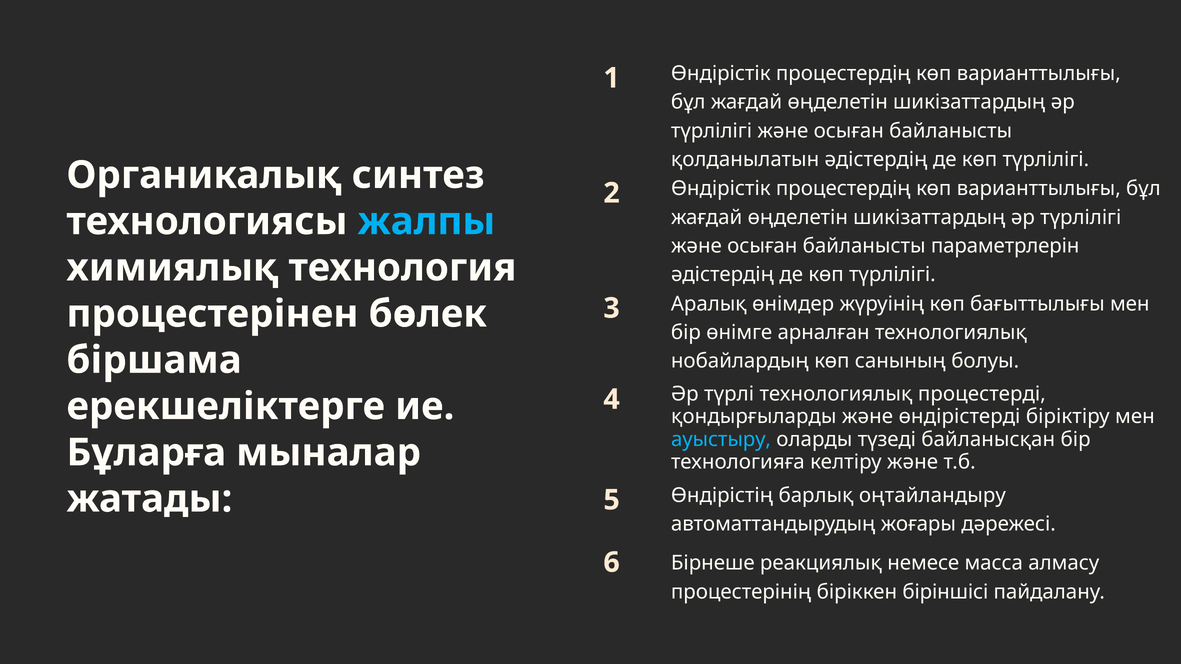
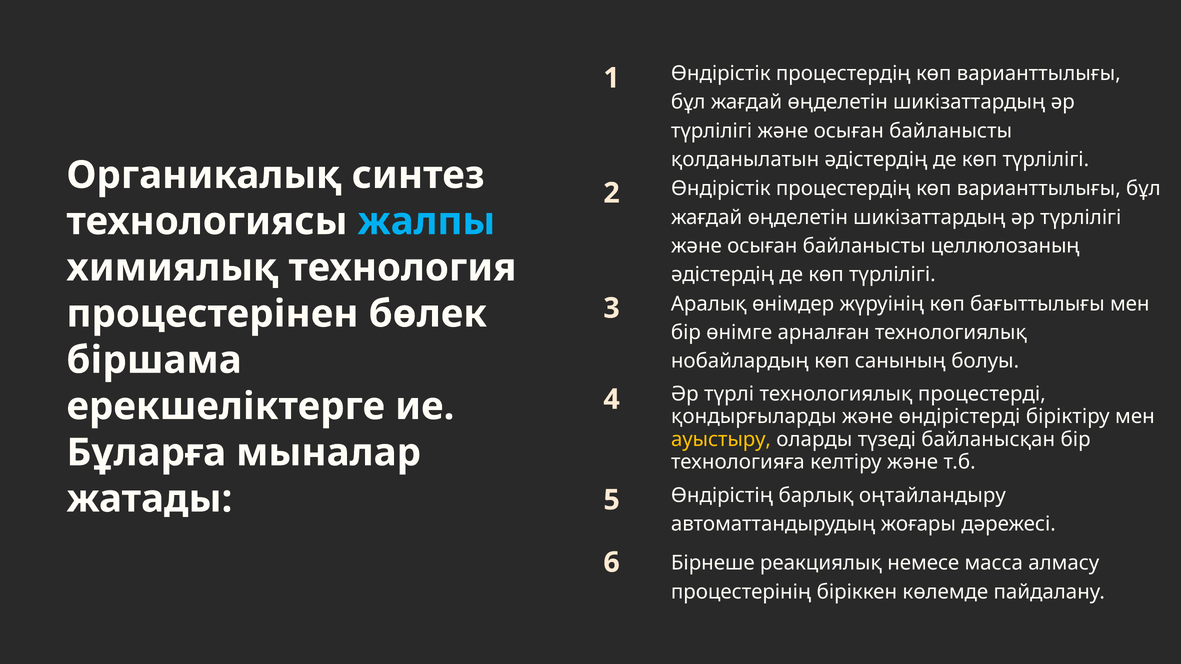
параметрлерін: параметрлерін -> целлюлозаның (1005, 246)
ауыстыру colour: light blue -> yellow (721, 440)
біріншісі: біріншісі -> көлемде (945, 592)
